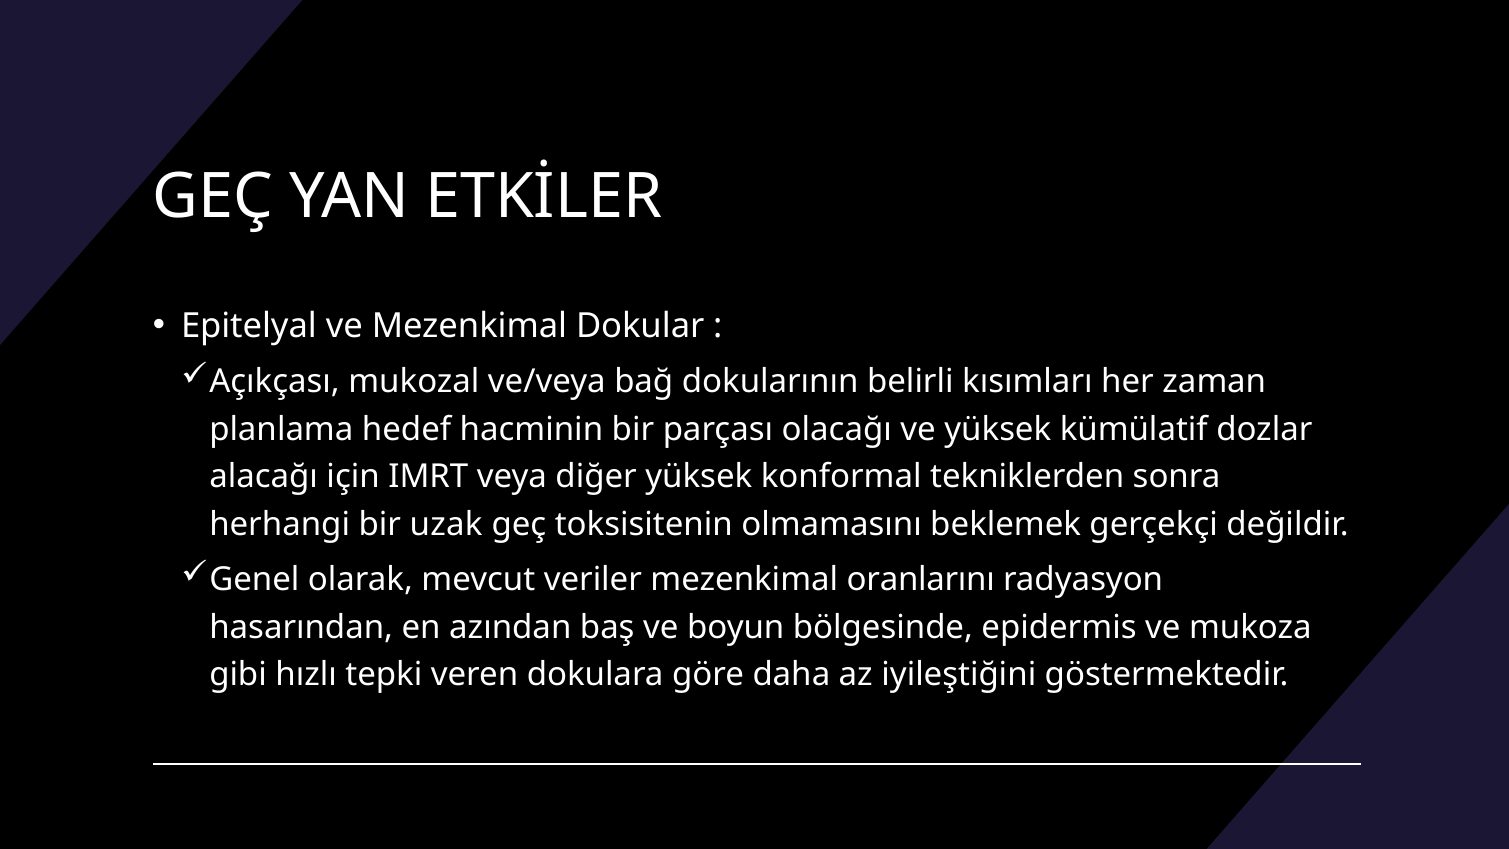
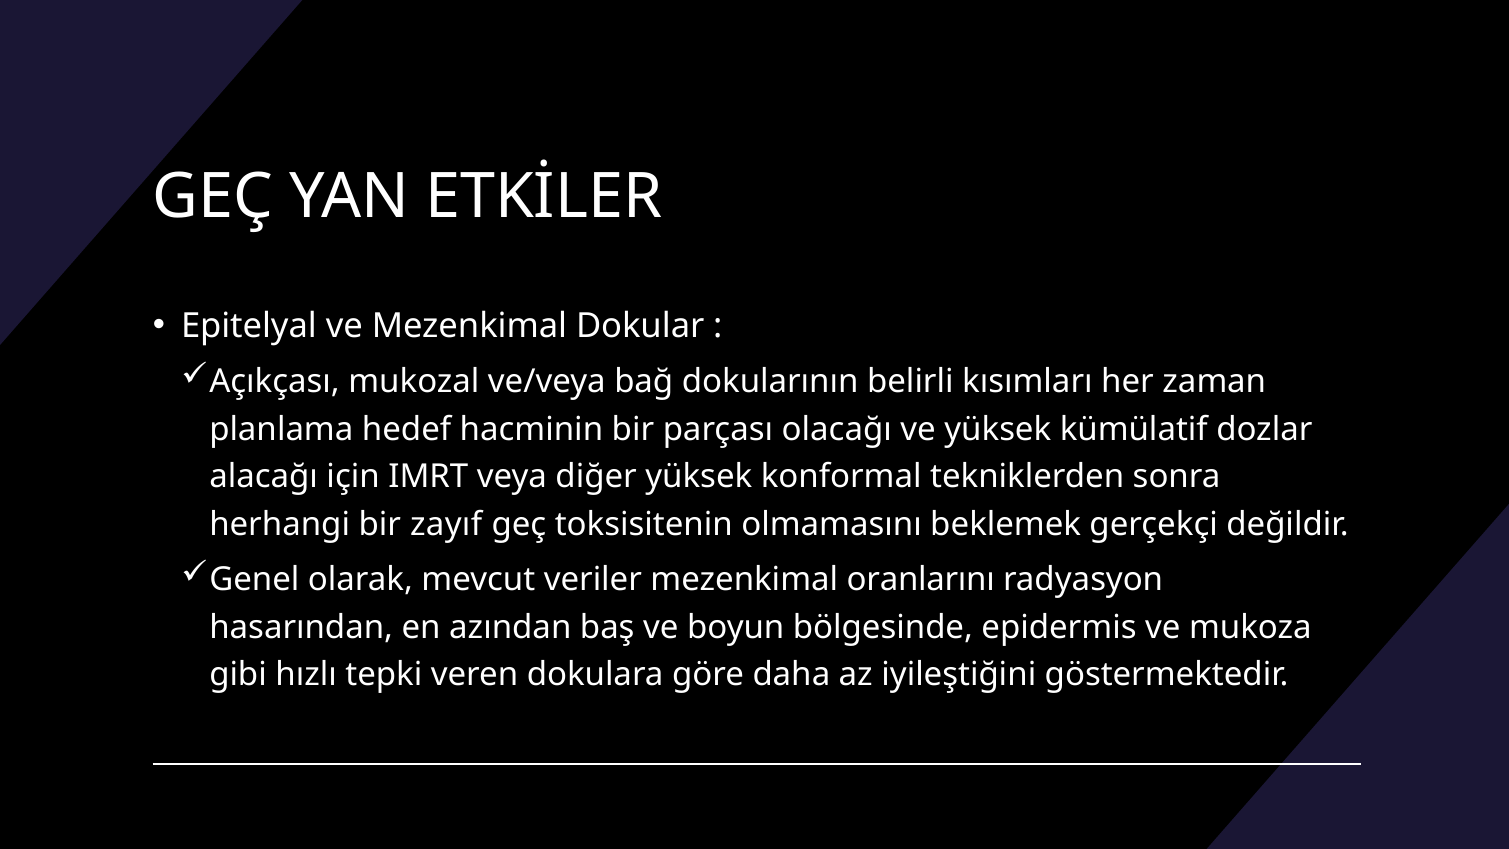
uzak: uzak -> zayıf (446, 524)
